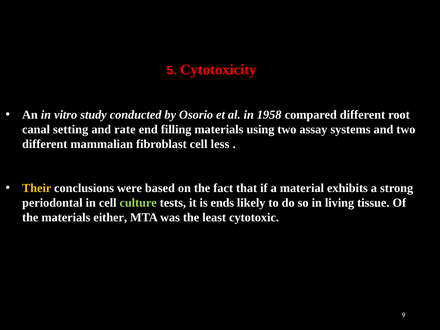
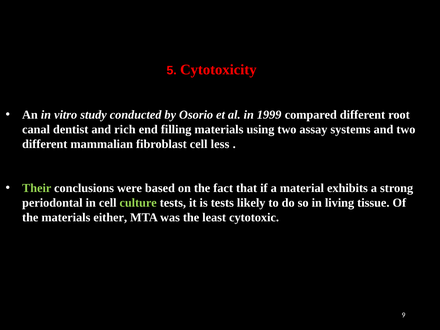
1958: 1958 -> 1999 (269, 115)
setting: setting -> dentist (71, 130)
rate: rate -> rich (125, 130)
Their colour: yellow -> light green (37, 188)
is ends: ends -> tests (222, 203)
